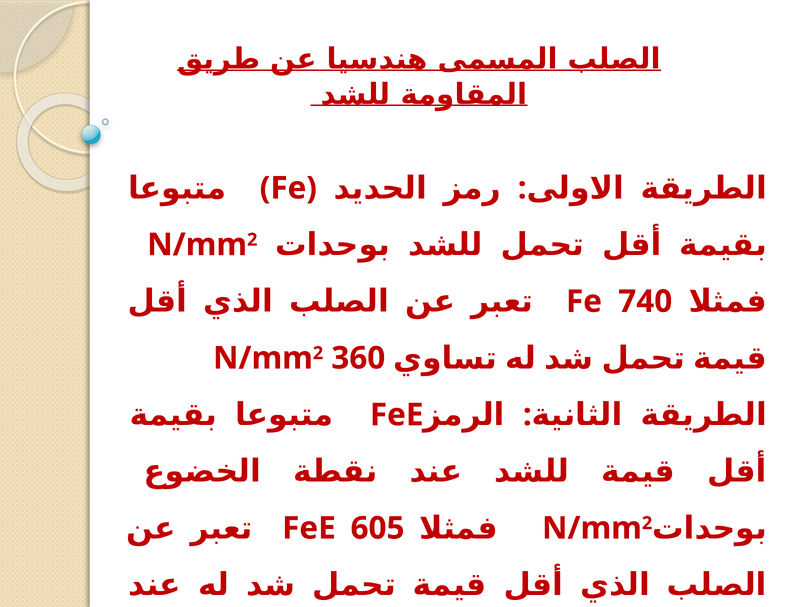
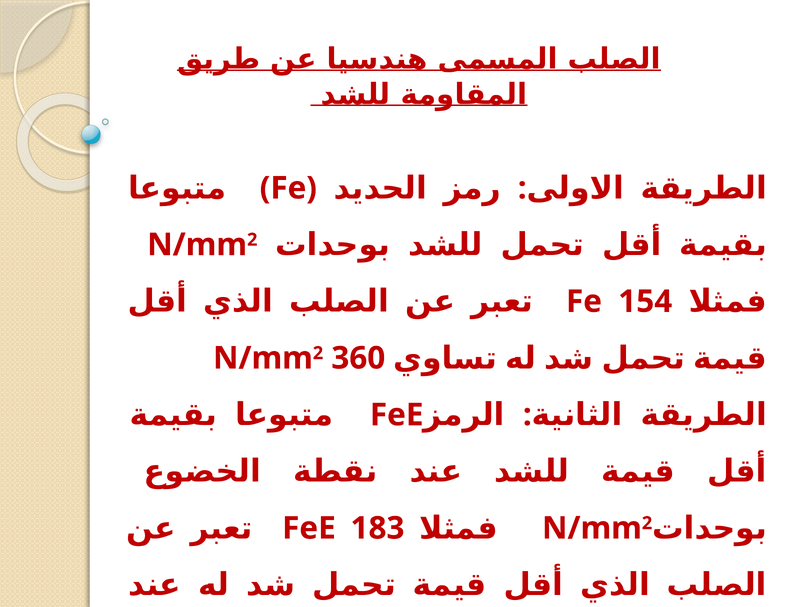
740: 740 -> 154 (645, 302)
605: 605 -> 183 (378, 529)
